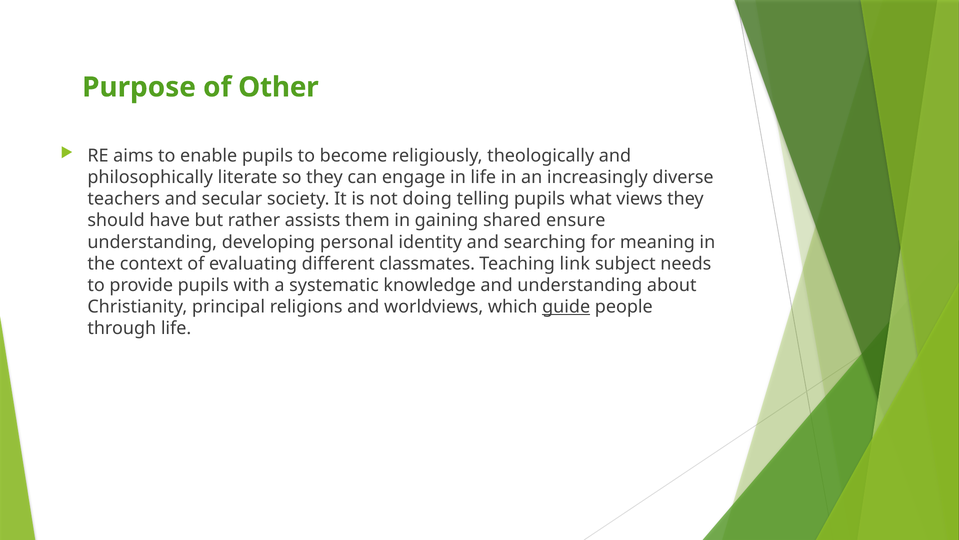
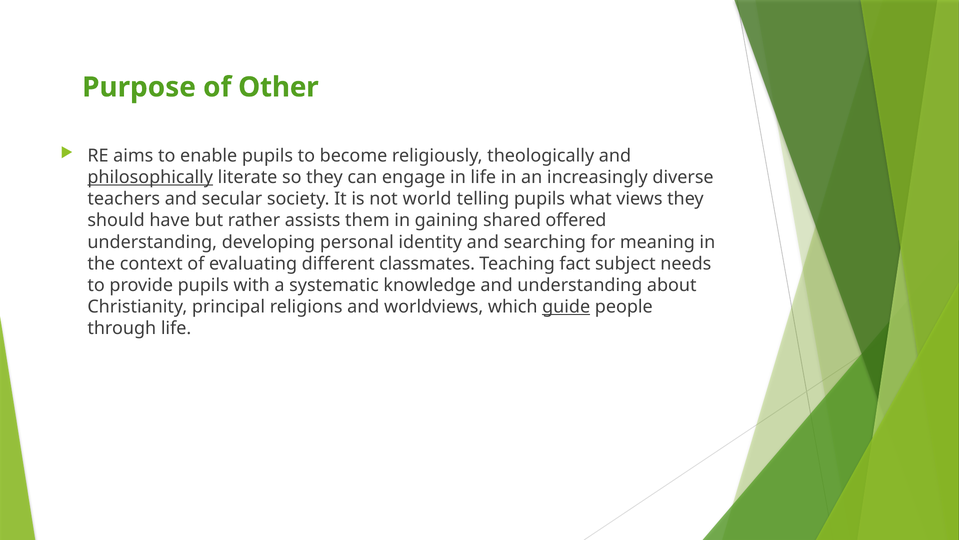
philosophically underline: none -> present (150, 177)
doing: doing -> world (427, 199)
ensure: ensure -> offered (576, 220)
link: link -> fact (575, 263)
